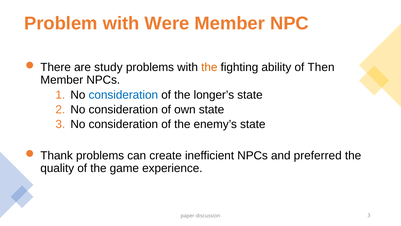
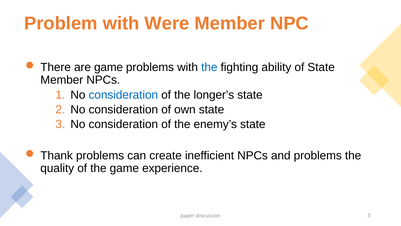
are study: study -> game (109, 67)
the colour: orange -> blue (209, 67)
of Then: Then -> State (321, 67)
and preferred: preferred -> problems (318, 155)
